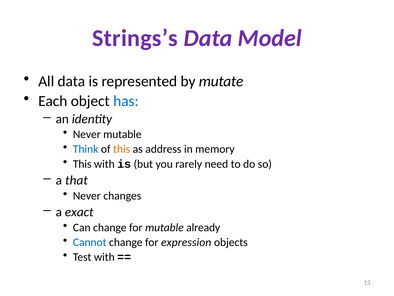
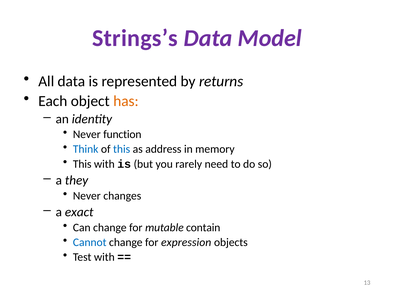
mutate: mutate -> returns (221, 81)
has colour: blue -> orange (126, 101)
Never mutable: mutable -> function (122, 134)
this colour: orange -> blue (122, 149)
that: that -> they (77, 180)
already: already -> contain (203, 227)
